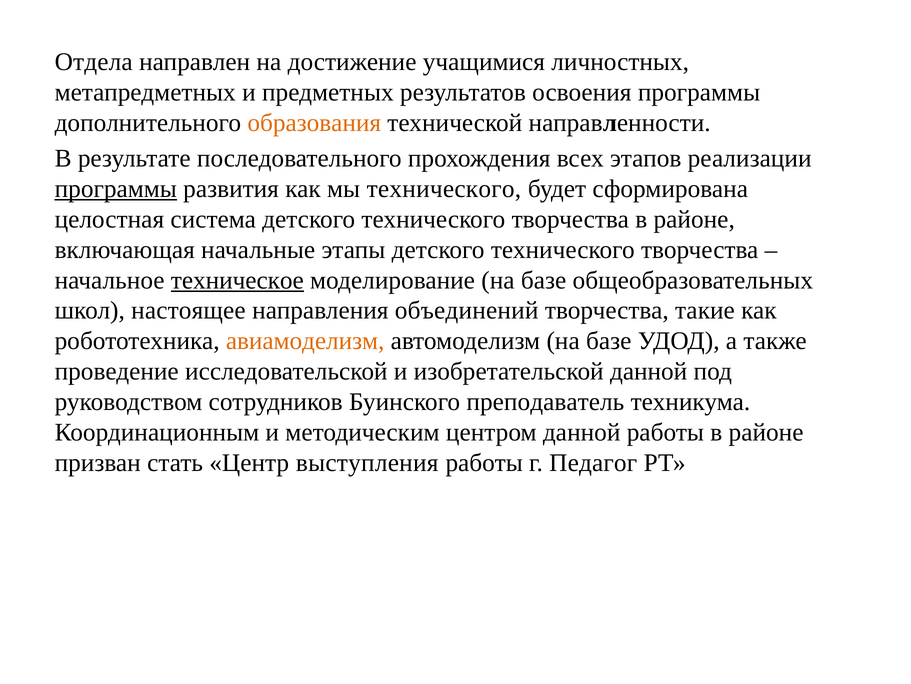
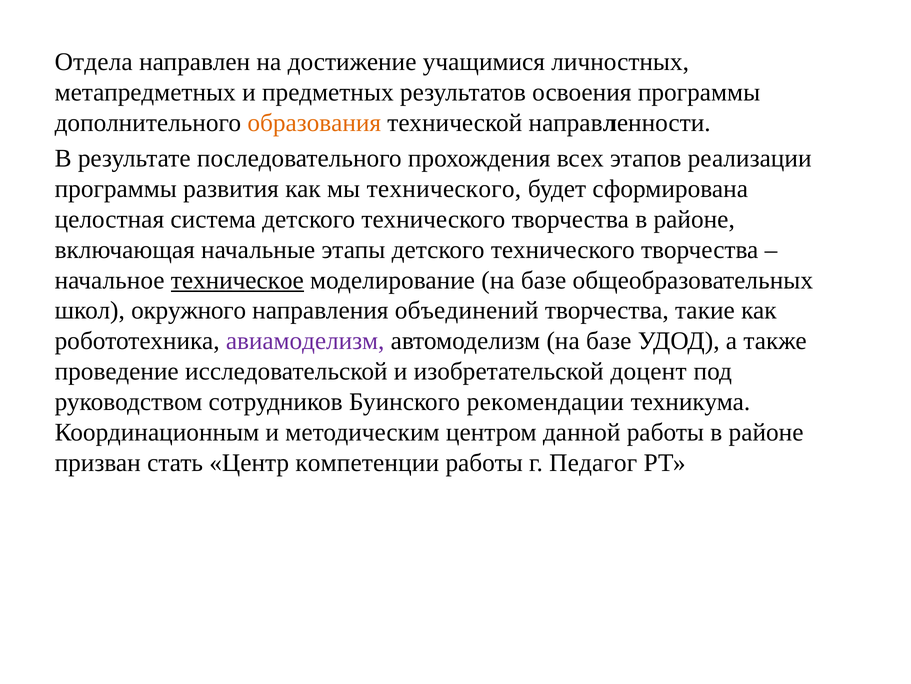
программы underline: present -> none (116, 189)
настоящее: настоящее -> окружного (189, 310)
авиамоделизм colour: orange -> purple (305, 341)
изобретательской данной: данной -> доцент (649, 371)
преподаватель: преподаватель -> рекомендации (545, 401)
выступления: выступления -> компетенции (367, 462)
